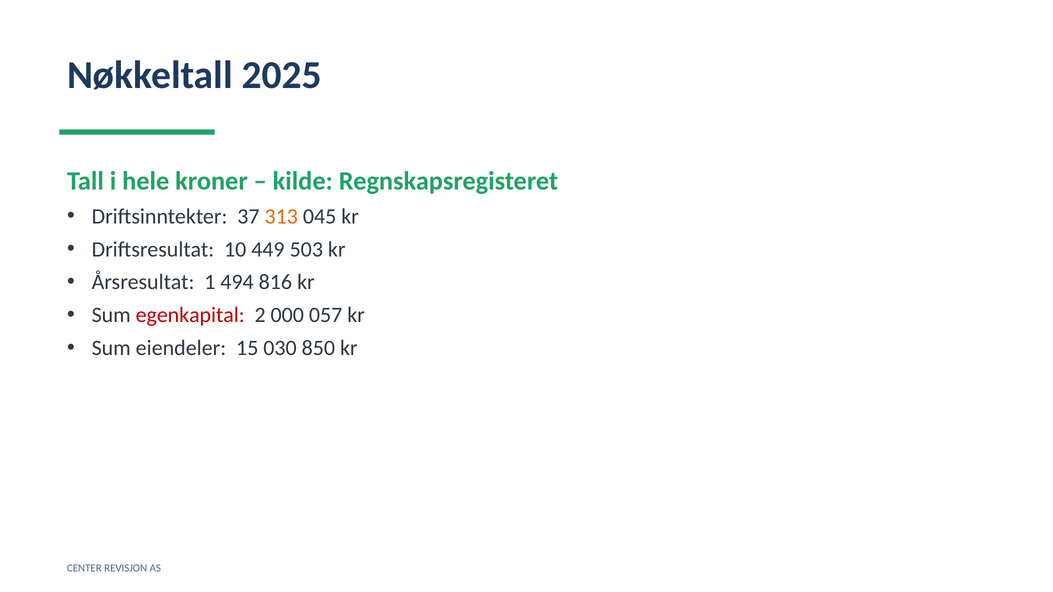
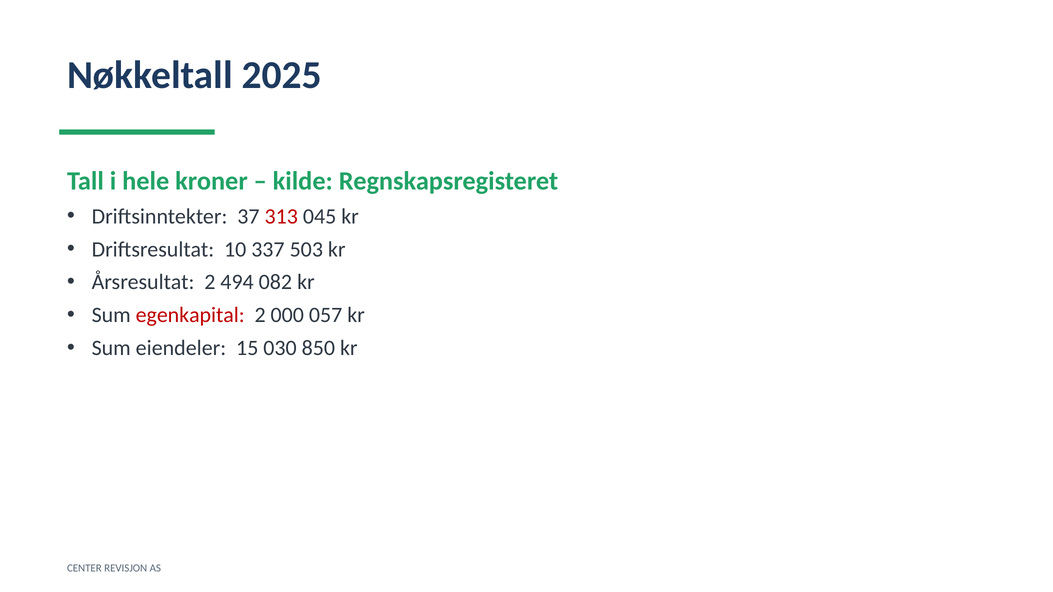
313 colour: orange -> red (281, 217)
449: 449 -> 337 (268, 249)
Årsresultat 1: 1 -> 2 (210, 282)
816: 816 -> 082 (275, 282)
